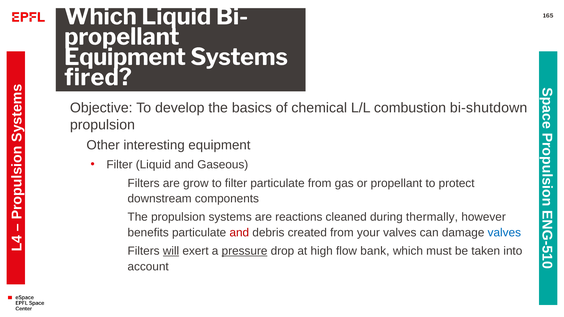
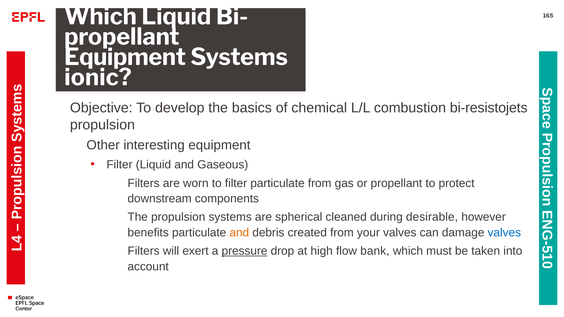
fired: fired -> ionic (98, 78)
bi-shutdown: bi-shutdown -> bi-resistojets (489, 108)
grow: grow -> worn (196, 183)
reactions: reactions -> spherical (299, 217)
thermally: thermally -> desirable (432, 217)
and colour: red -> orange (239, 233)
will underline: present -> none (171, 251)
